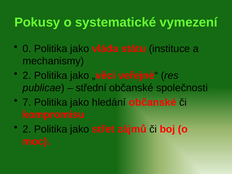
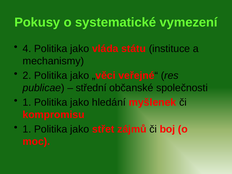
0: 0 -> 4 (27, 49)
7: 7 -> 1 (27, 102)
hledání občanské: občanské -> myšlenek (152, 102)
2: 2 -> 1 (27, 129)
